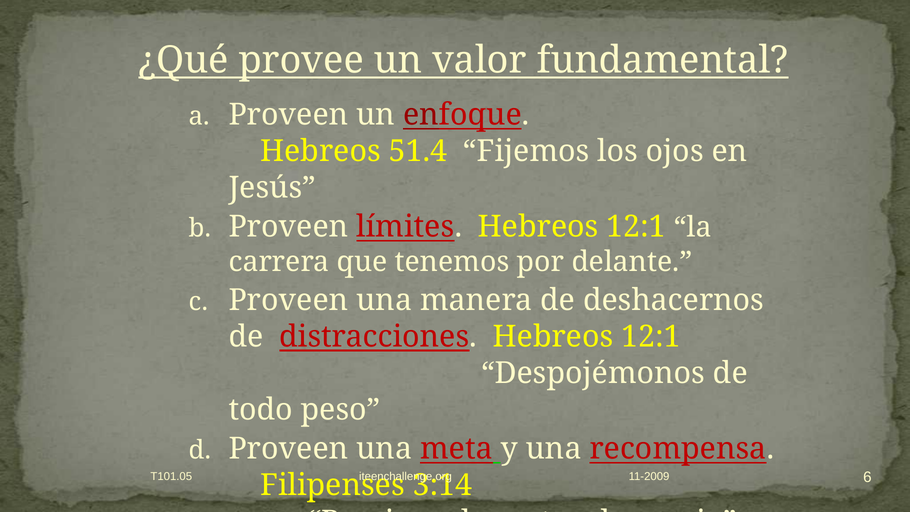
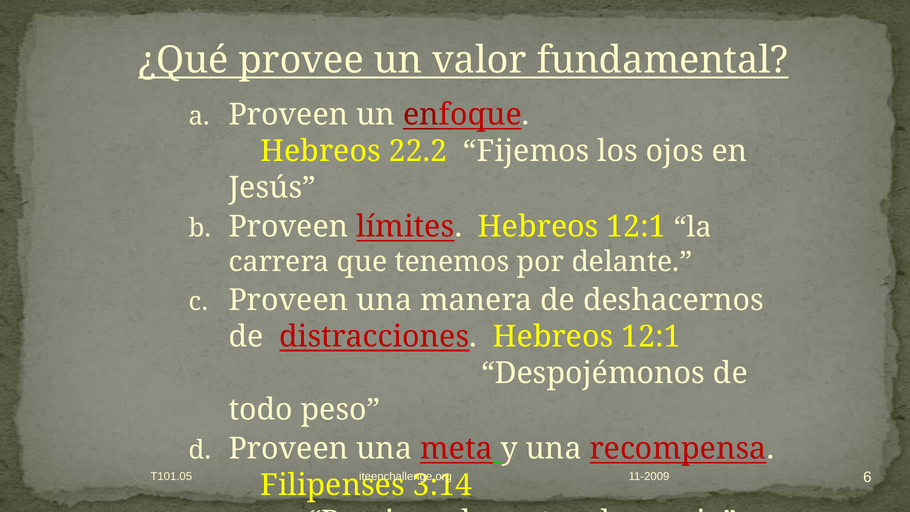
51.4: 51.4 -> 22.2 (418, 151)
